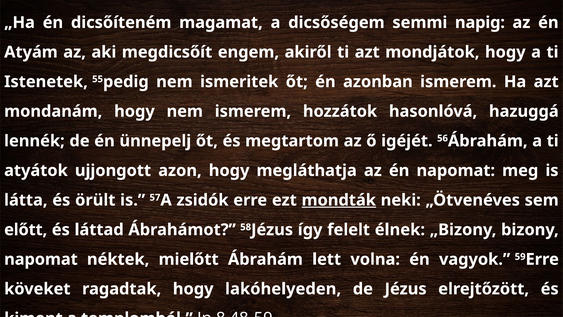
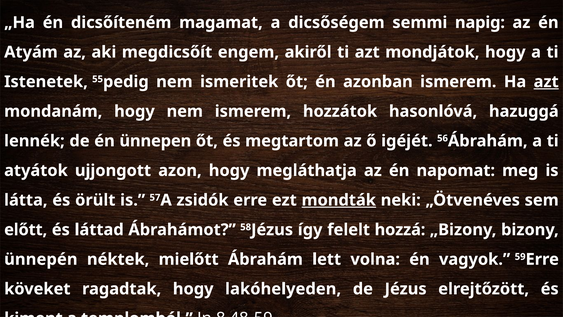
azt underline: none -> present (546, 82)
ünnepelj: ünnepelj -> ünnepen (155, 141)
élnek: élnek -> hozzá (400, 230)
napomat: napomat -> ünnepén (41, 259)
